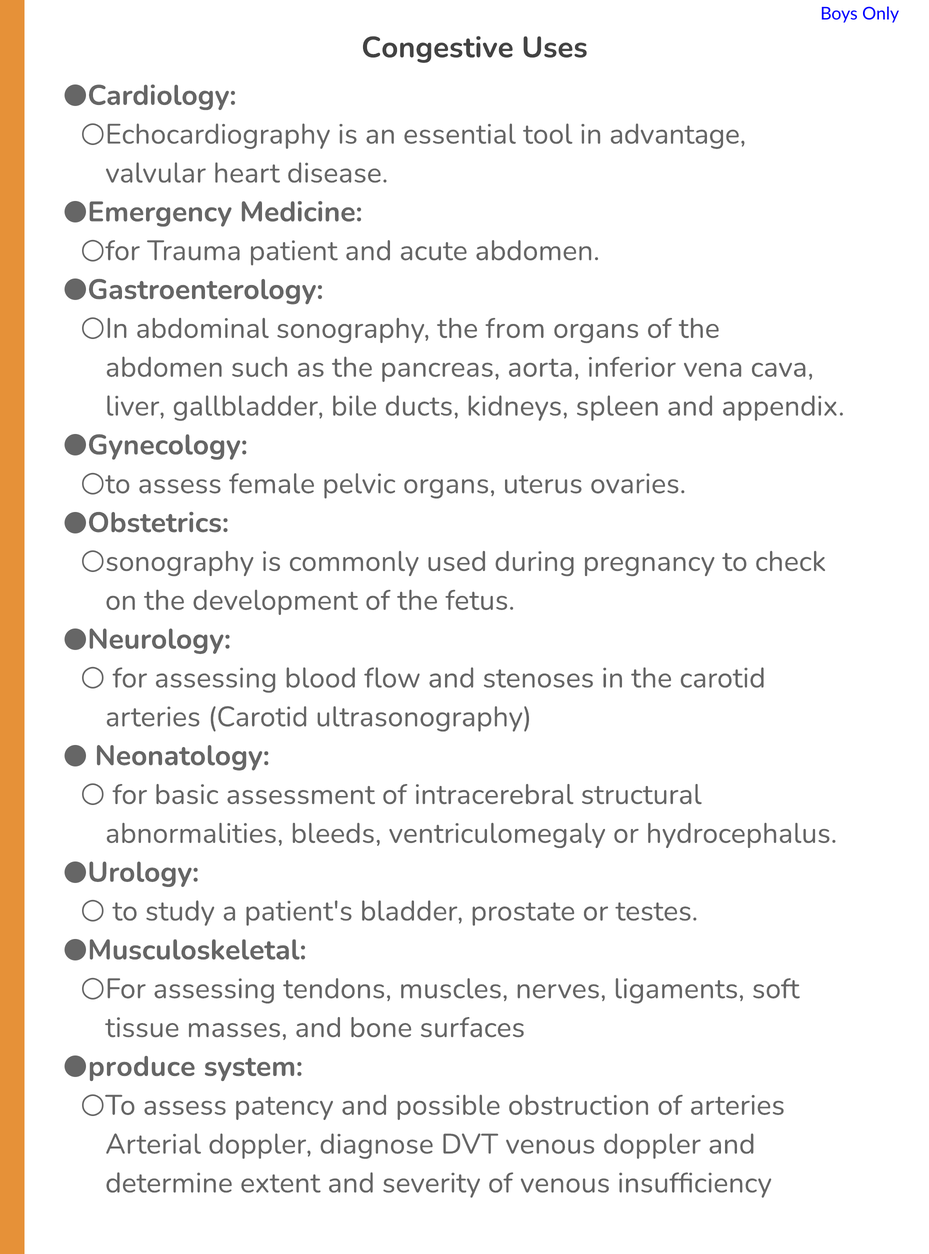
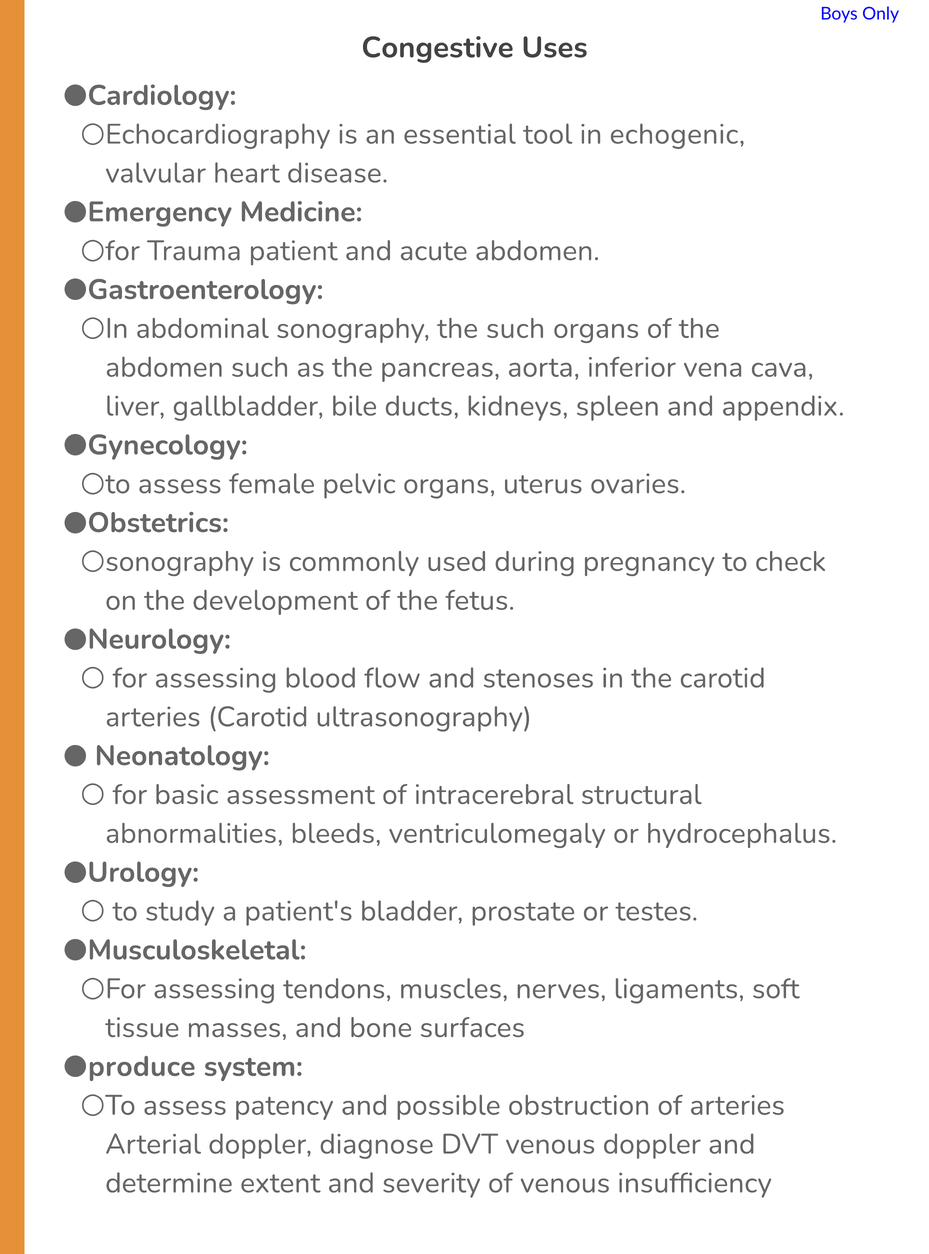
advantage: advantage -> echogenic (677, 134)
the from: from -> such (515, 328)
